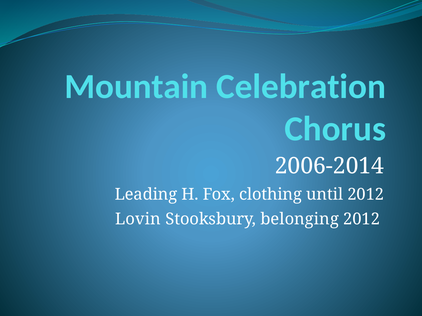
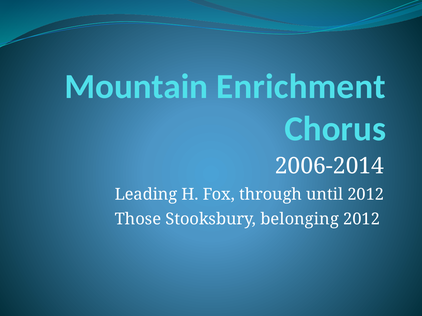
Celebration: Celebration -> Enrichment (301, 87)
clothing: clothing -> through (270, 195)
Lovin: Lovin -> Those (138, 220)
